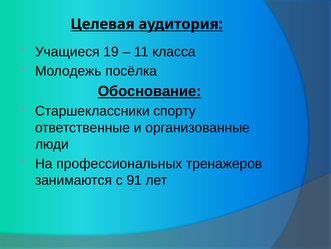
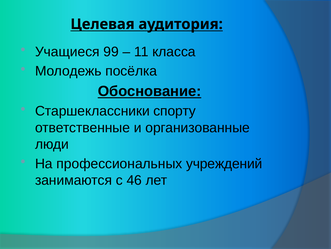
19: 19 -> 99 (111, 52)
тренажеров: тренажеров -> учреждений (224, 163)
91: 91 -> 46 (134, 180)
